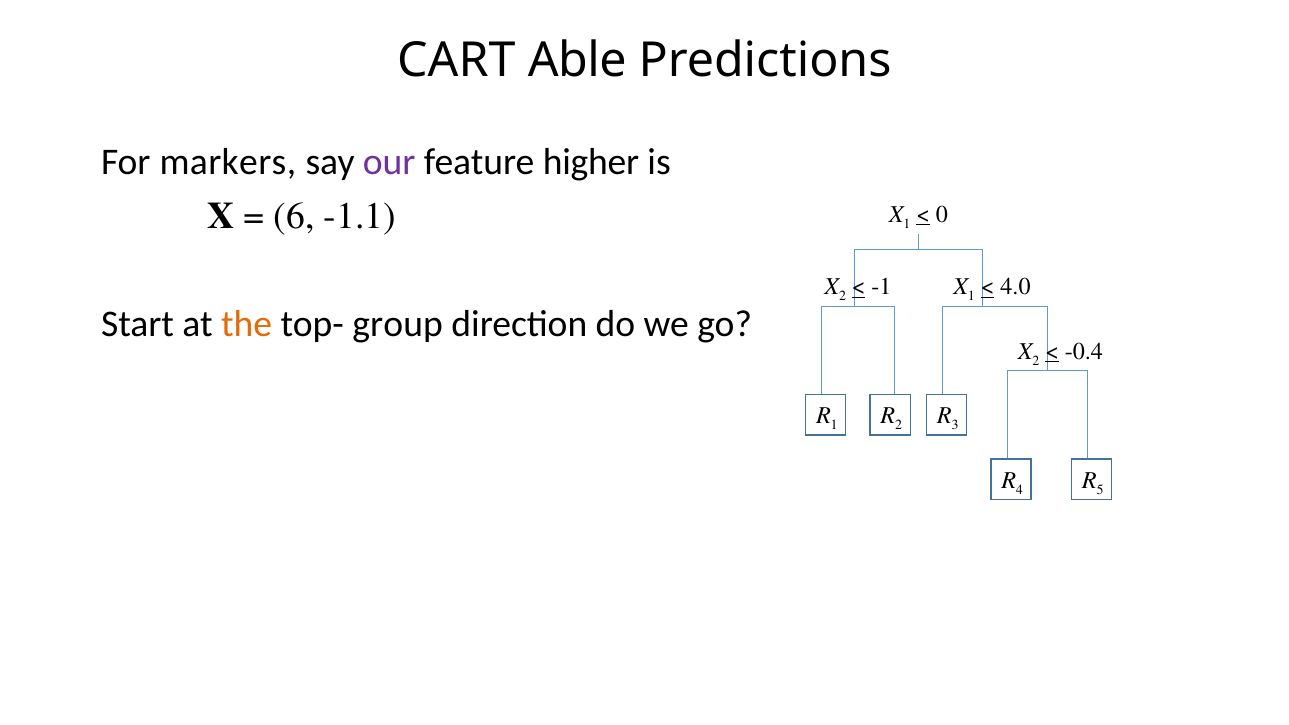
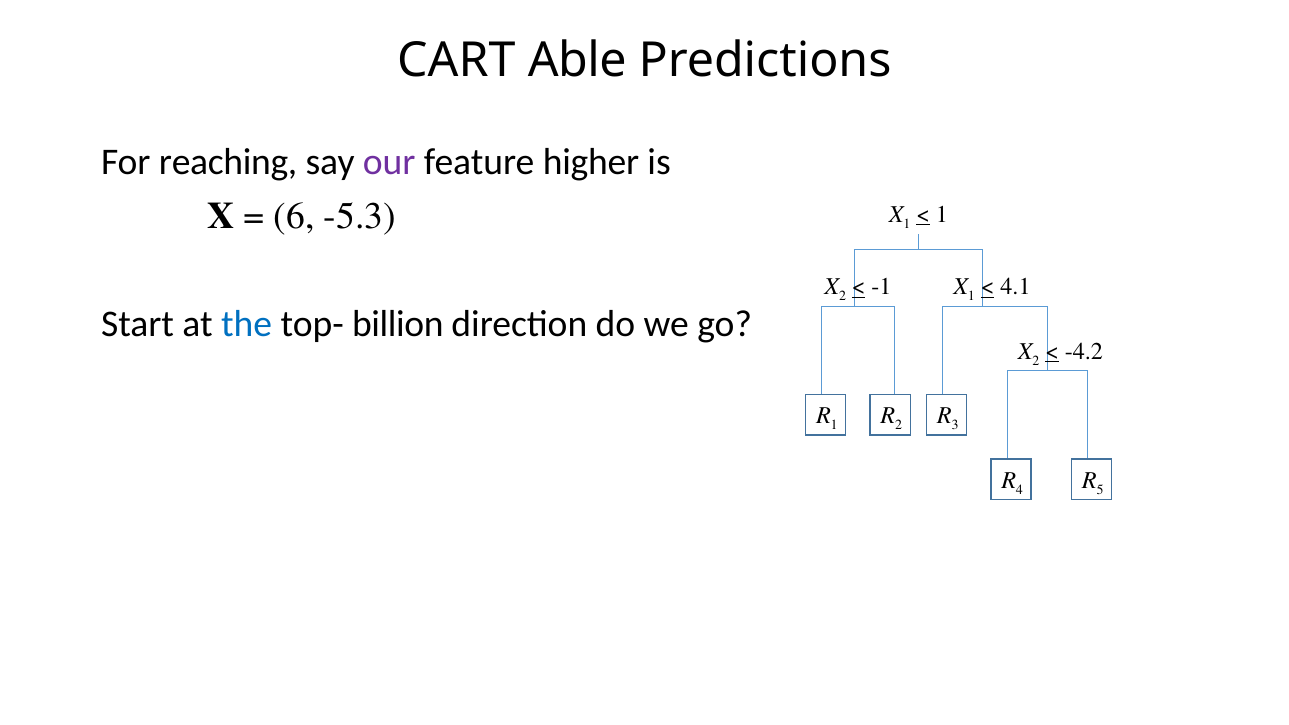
markers: markers -> reaching (228, 162)
-1.1: -1.1 -> -5.3 (360, 216)
0: 0 -> 1 (942, 214)
4.0: 4.0 -> 4.1 (1016, 287)
the colour: orange -> blue (247, 324)
group: group -> billion (398, 324)
-0.4: -0.4 -> -4.2 (1084, 351)
